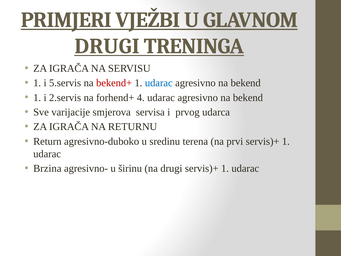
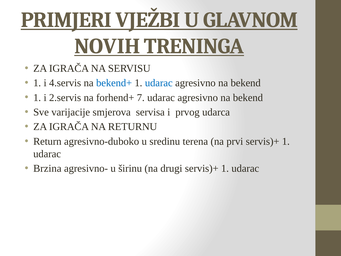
DRUGI: DRUGI -> NOVIH (107, 46)
5.servis: 5.servis -> 4.servis (65, 83)
bekend+ colour: red -> blue (114, 83)
4: 4 -> 7 (141, 98)
